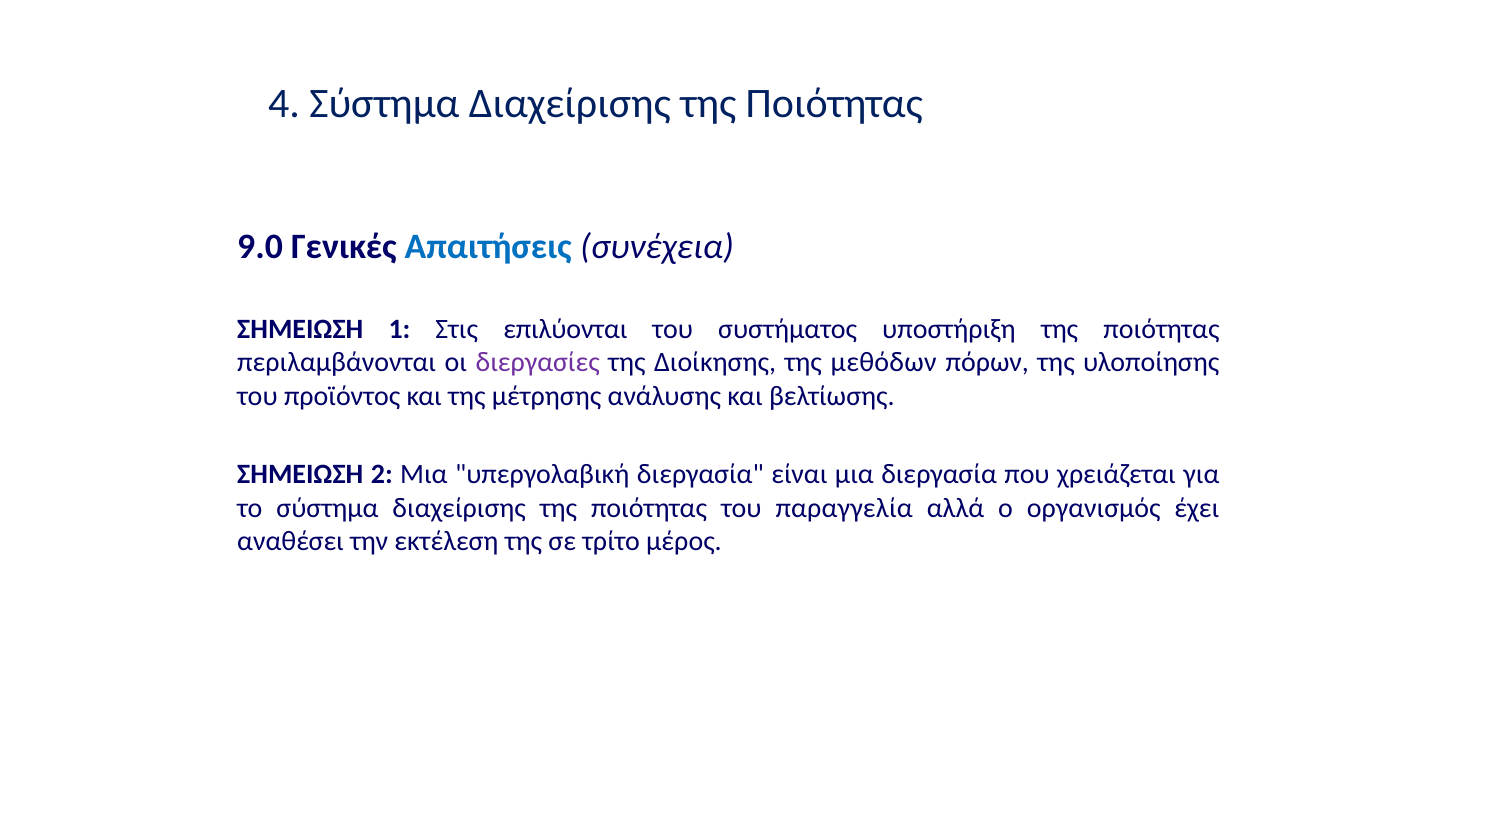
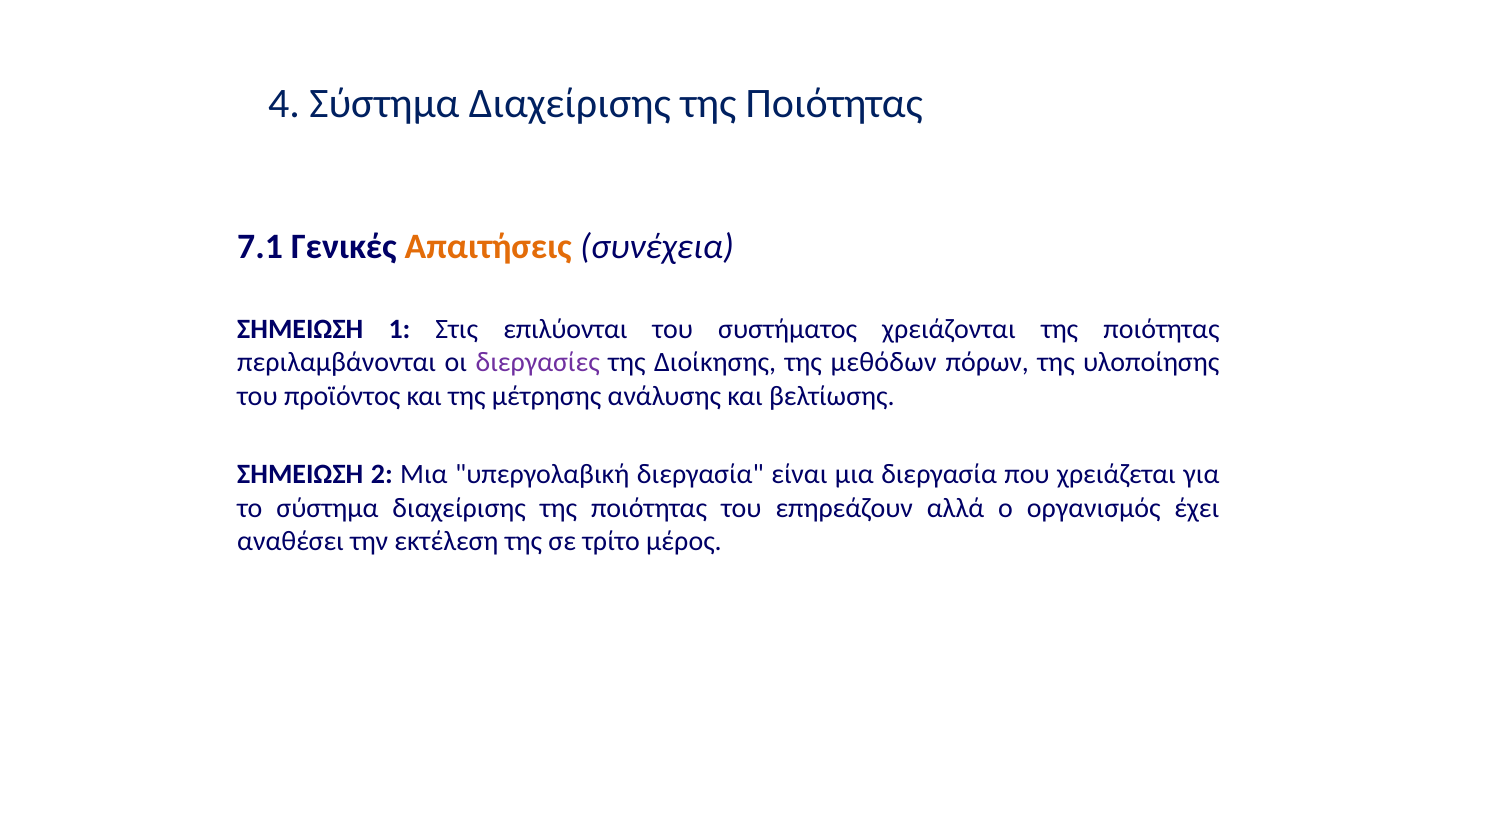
9.0: 9.0 -> 7.1 (260, 247)
Απαιτήσεις colour: blue -> orange (488, 247)
υποστήριξη: υποστήριξη -> χρειάζονται (949, 329)
παραγγελία: παραγγελία -> επηρεάζουν (844, 508)
